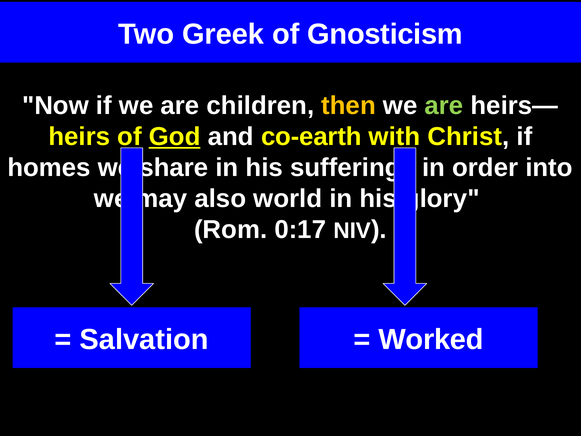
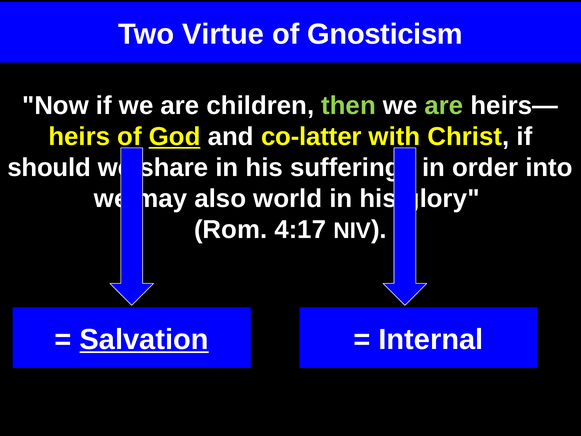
Greek: Greek -> Virtue (223, 34)
then colour: yellow -> light green (349, 106)
co-earth: co-earth -> co-latter (311, 137)
homes: homes -> should (49, 168)
0:17: 0:17 -> 4:17 (300, 230)
Salvation underline: none -> present (144, 339)
Worked: Worked -> Internal (431, 339)
